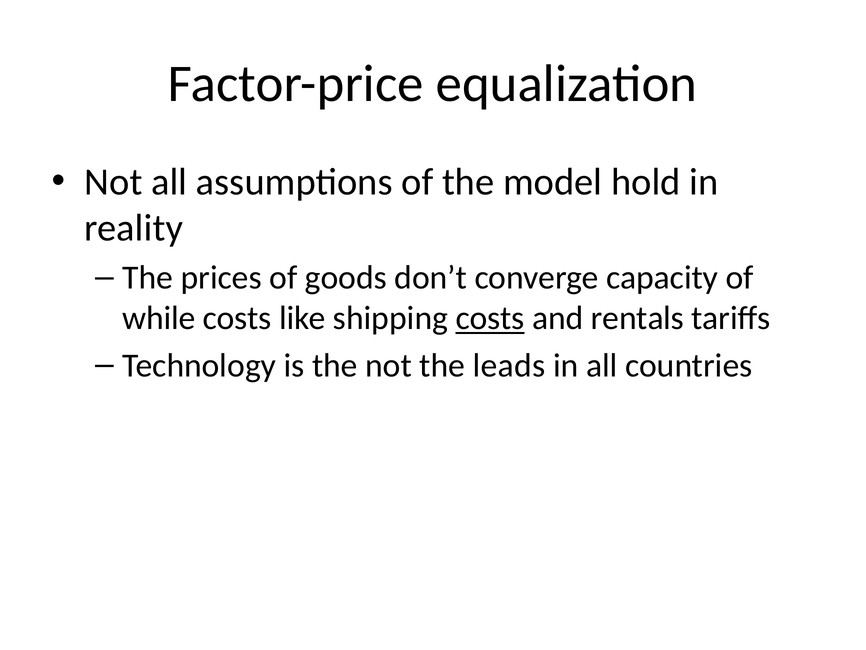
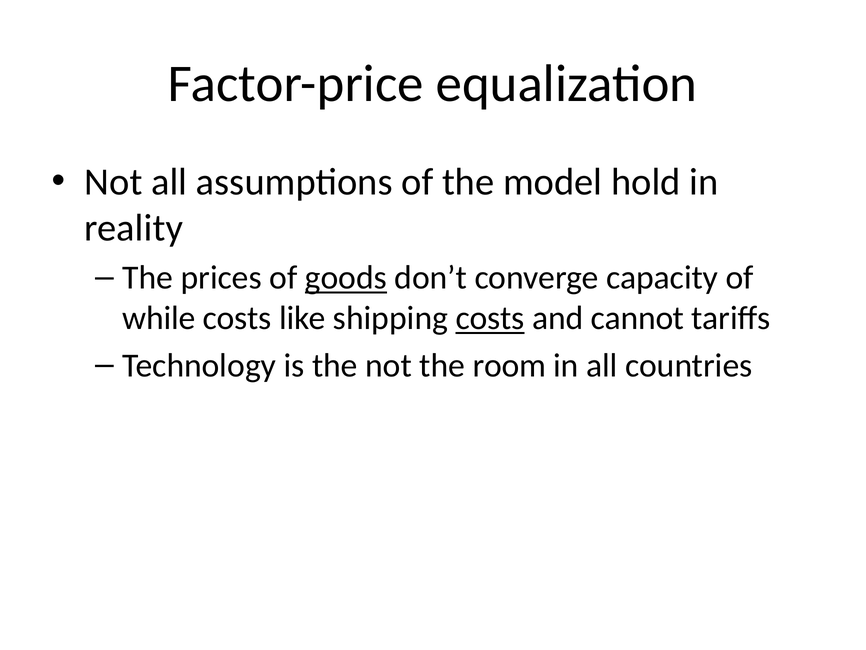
goods underline: none -> present (346, 278)
rentals: rentals -> cannot (638, 318)
leads: leads -> room (509, 365)
